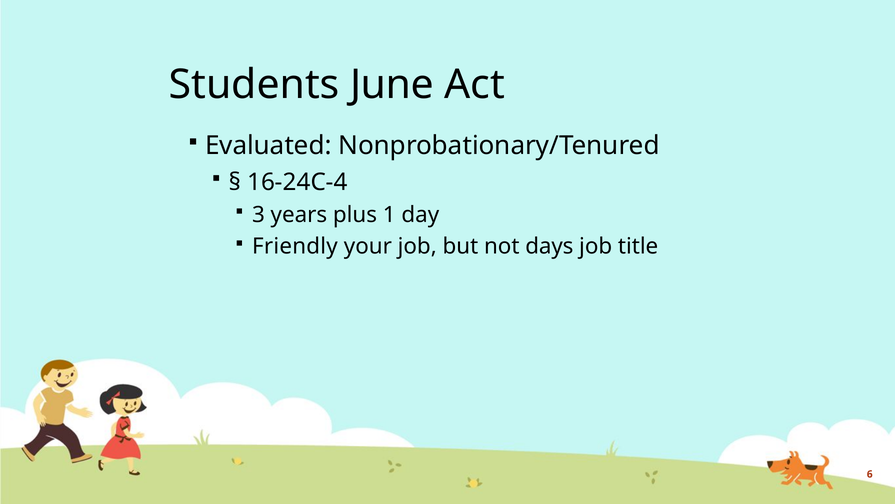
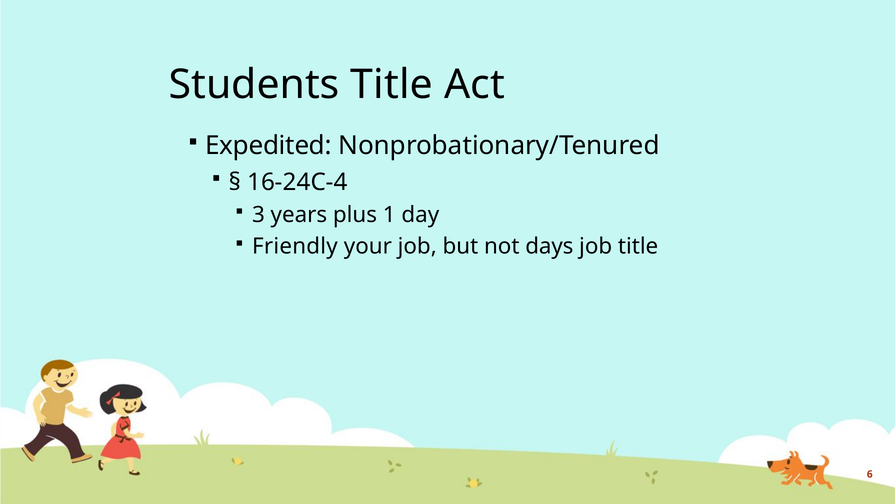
Students June: June -> Title (392, 85)
Evaluated: Evaluated -> Expedited (268, 145)
